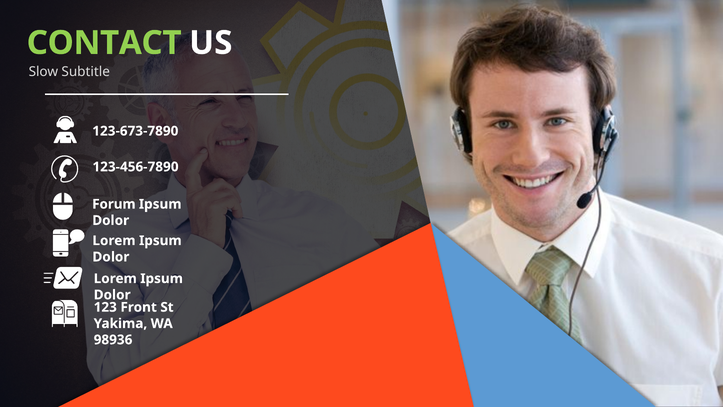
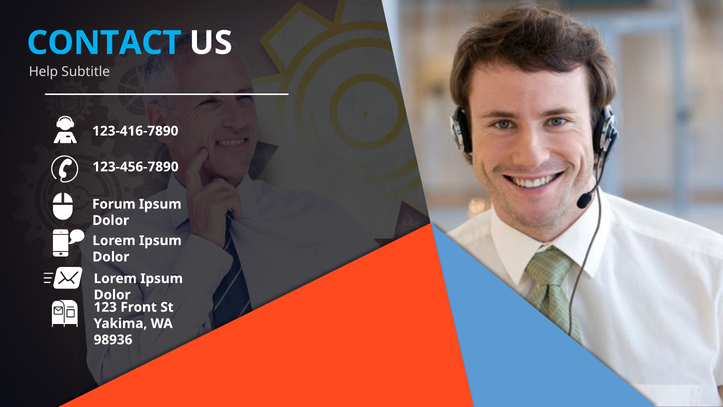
CONTACT colour: light green -> light blue (104, 43)
Slow: Slow -> Help (43, 72)
123-673-7890: 123-673-7890 -> 123-416-7890 (135, 131)
